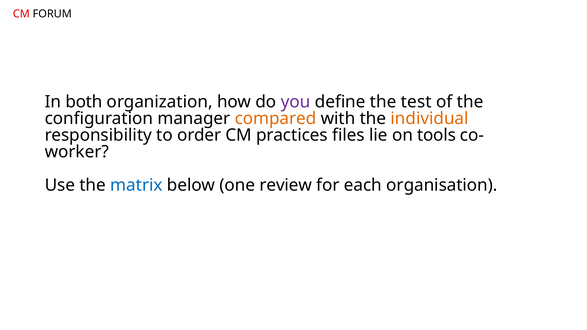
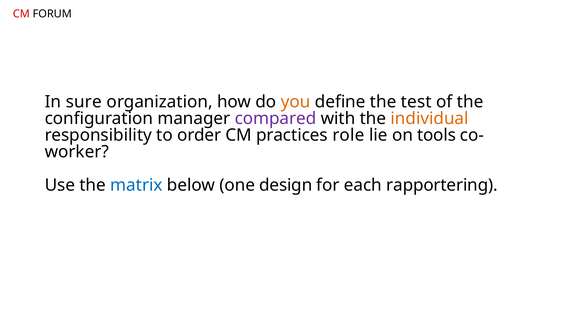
both: both -> sure (84, 102)
you colour: purple -> orange (296, 102)
compared colour: orange -> purple (276, 119)
files: files -> role (348, 135)
review: review -> design (286, 185)
organisation: organisation -> rapportering (442, 185)
